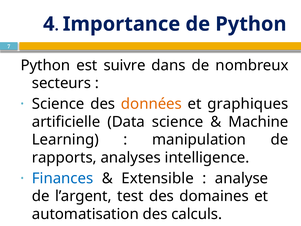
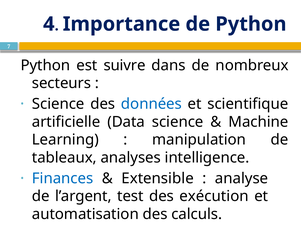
données colour: orange -> blue (151, 104)
et graphiques: graphiques -> scientifique (248, 104)
rapports: rapports -> tableaux (64, 157)
domaines: domaines -> exécution (214, 196)
